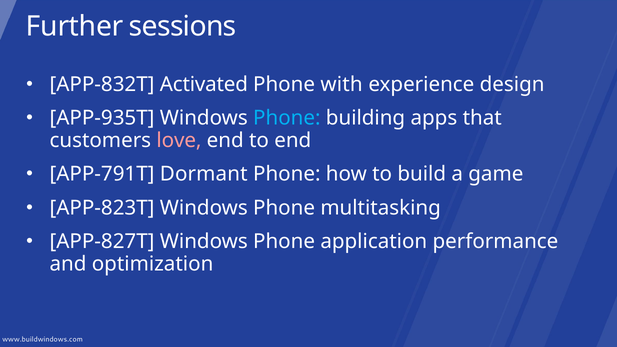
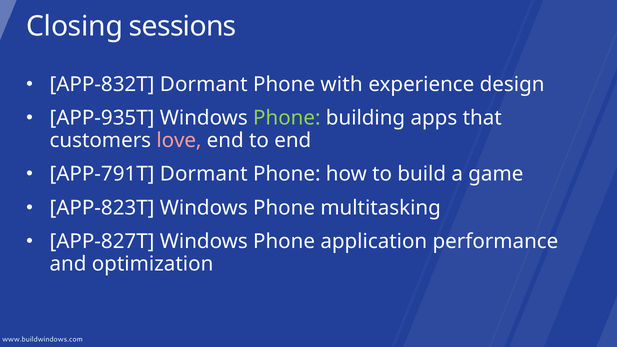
Further: Further -> Closing (75, 27)
APP-832T Activated: Activated -> Dormant (204, 84)
Phone colour: light blue -> light green (287, 118)
